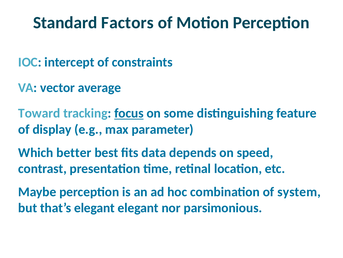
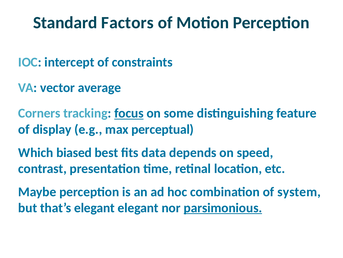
Toward: Toward -> Corners (39, 113)
parameter: parameter -> perceptual (163, 129)
better: better -> biased (74, 152)
parsimonious underline: none -> present (223, 207)
